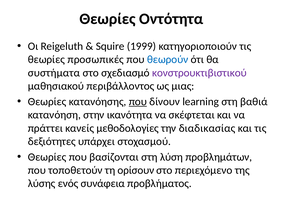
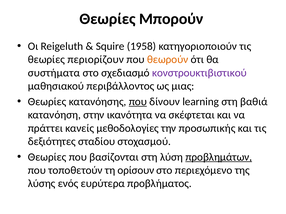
Οντότητα: Οντότητα -> Μπορούν (171, 19)
1999: 1999 -> 1958 (141, 46)
προσωπικές: προσωπικές -> περιορίζουν (96, 60)
θεωρούν colour: blue -> orange (168, 60)
διαδικασίας: διαδικασίας -> προσωπικής (207, 128)
υπάρχει: υπάρχει -> σταδίου (97, 142)
προβλημάτων underline: none -> present (219, 157)
συνάφεια: συνάφεια -> ευρύτερα (103, 184)
